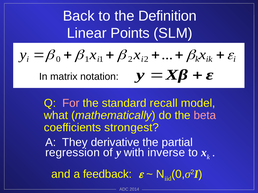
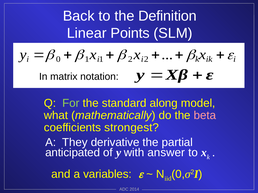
For colour: pink -> light green (71, 103)
recall: recall -> along (164, 103)
regression: regression -> anticipated (73, 153)
inverse: inverse -> answer (166, 153)
feedback: feedback -> variables (107, 174)
